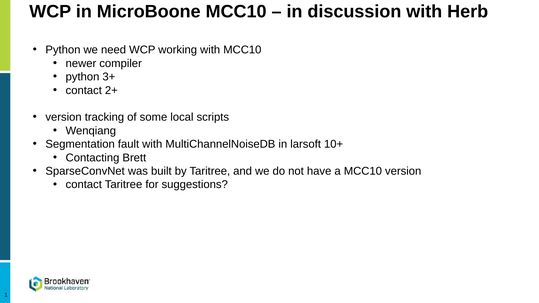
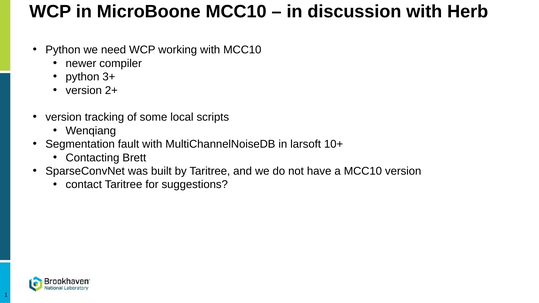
contact: contact -> version (84, 90)
